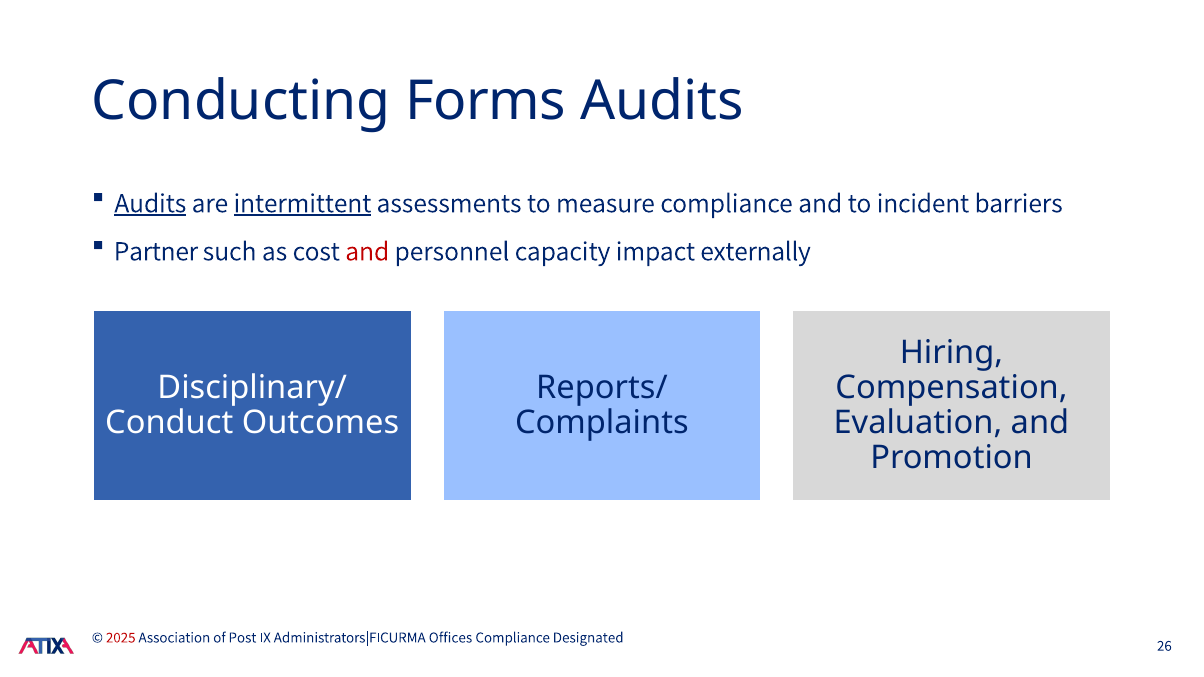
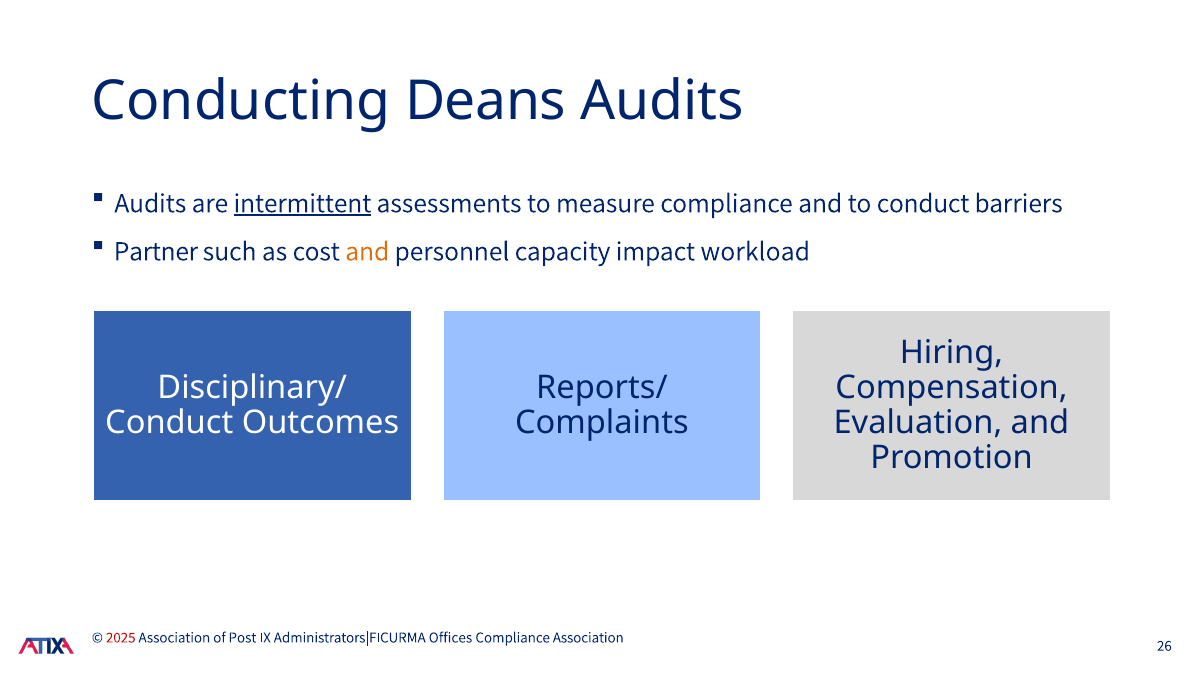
Forms: Forms -> Deans (486, 101)
Audits underline: present -> none (150, 203)
to incident: incident -> conduct (923, 203)
and colour: red -> orange (367, 251)
externally: externally -> workload (755, 251)
Compliance Designated: Designated -> Association (588, 638)
